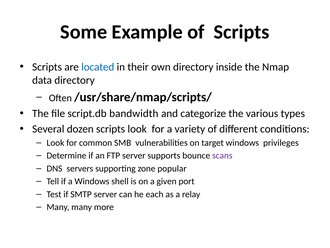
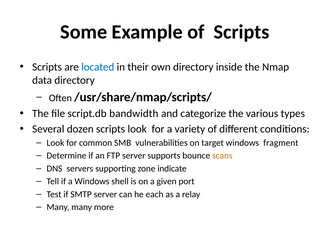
privileges: privileges -> fragment (281, 143)
scans colour: purple -> orange (222, 155)
popular: popular -> indicate (172, 168)
